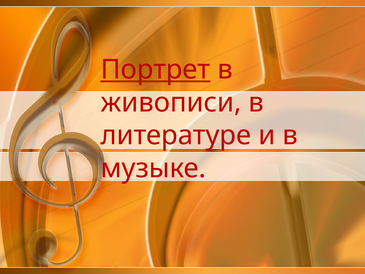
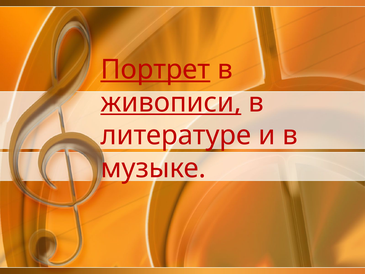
живописи underline: none -> present (171, 102)
